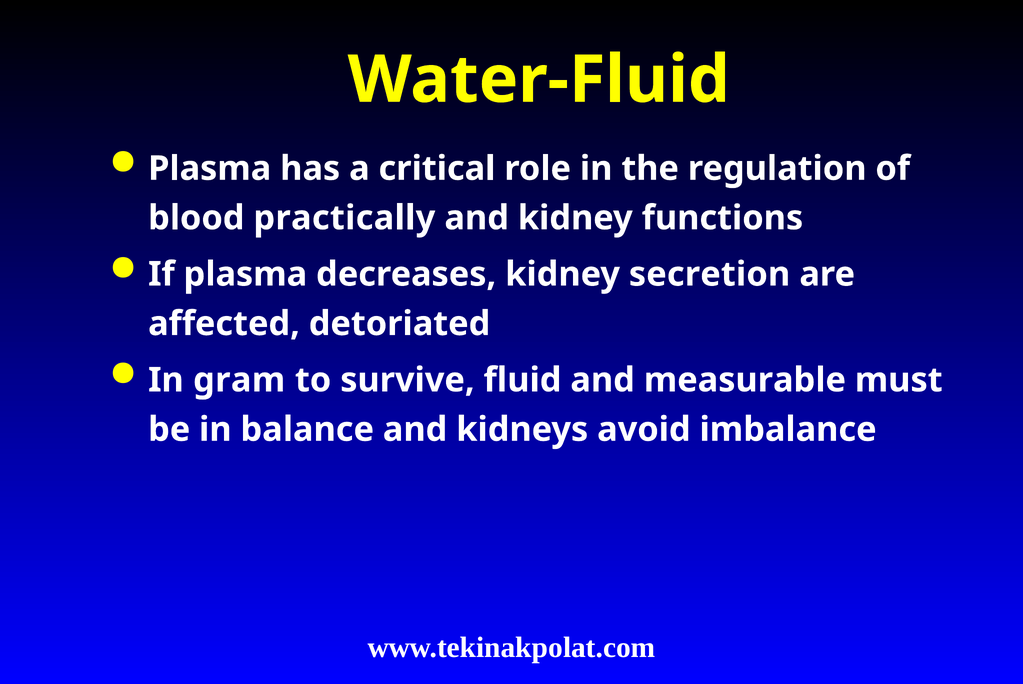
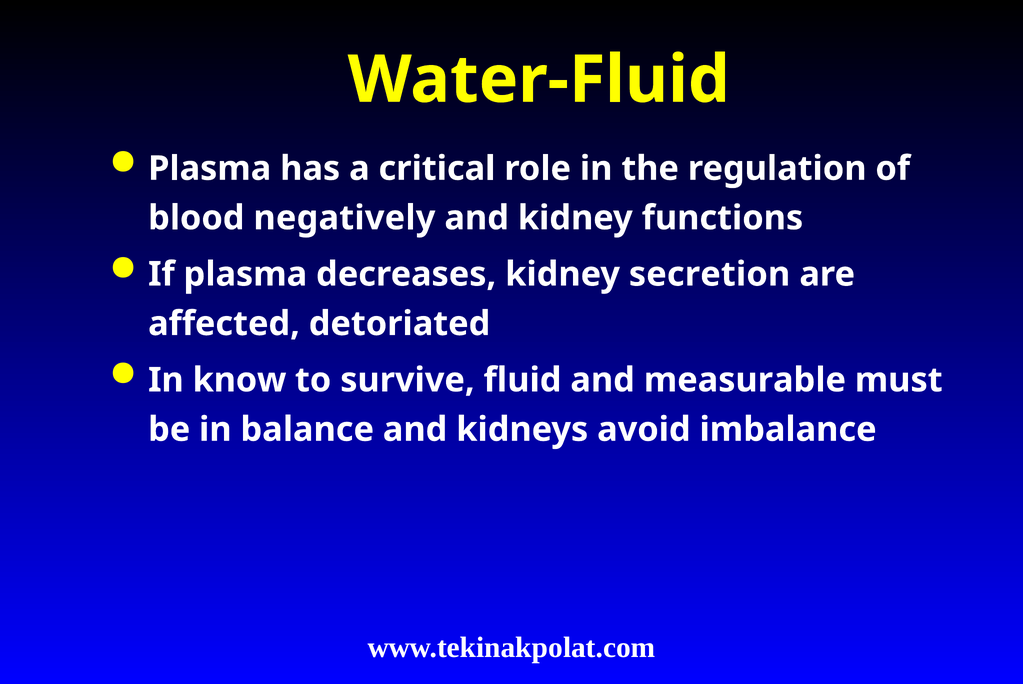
practically: practically -> negatively (344, 218)
gram: gram -> know (239, 380)
